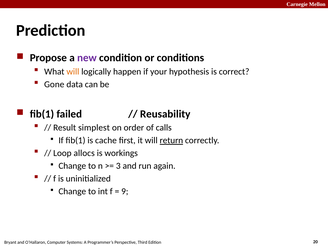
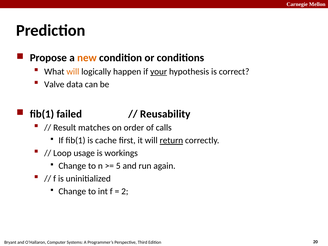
new colour: purple -> orange (87, 58)
your underline: none -> present (159, 72)
Gone: Gone -> Valve (54, 84)
simplest: simplest -> matches (94, 128)
allocs: allocs -> usage (84, 153)
3: 3 -> 5 (118, 166)
9: 9 -> 2 (125, 191)
